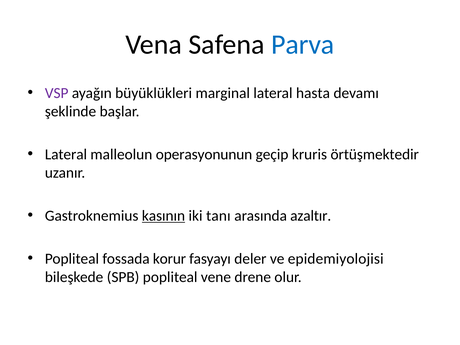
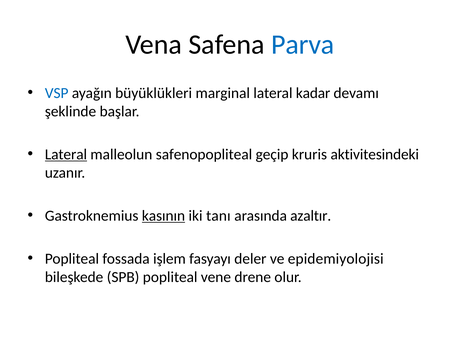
VSP colour: purple -> blue (57, 93)
hasta: hasta -> kadar (313, 93)
Lateral underline: none -> present (66, 154)
operasyonunun: operasyonunun -> safenopopliteal (204, 154)
örtüşmektedir: örtüşmektedir -> aktivitesindeki (375, 154)
korur: korur -> işlem (169, 259)
